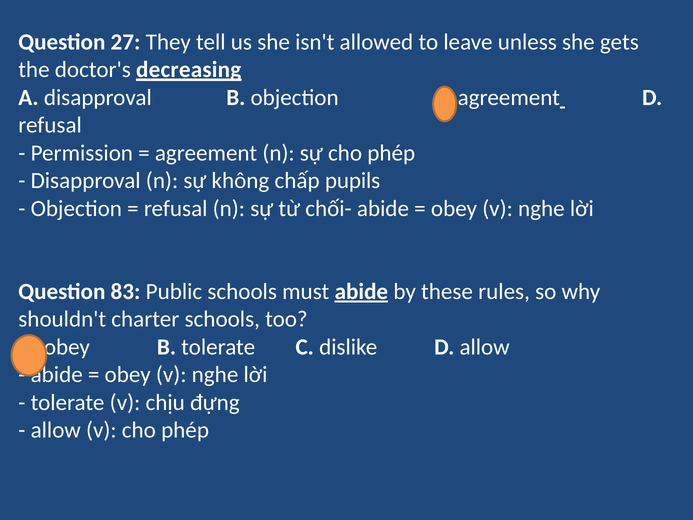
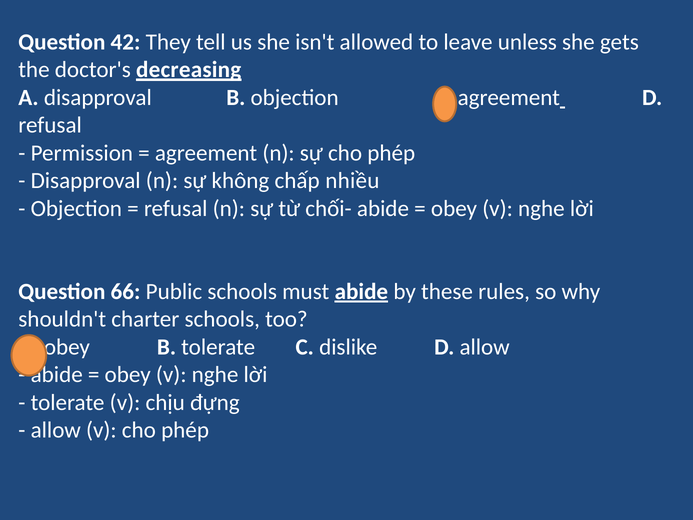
27: 27 -> 42 (126, 42)
pupils: pupils -> nhiều (352, 181)
83: 83 -> 66 (126, 291)
